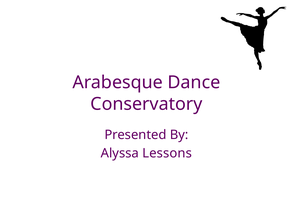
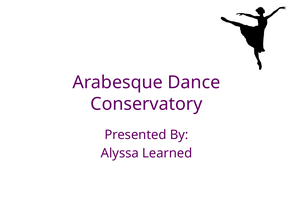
Lessons: Lessons -> Learned (167, 153)
